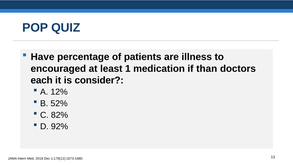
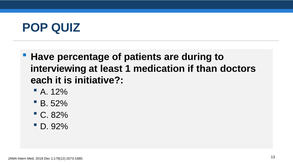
illness: illness -> during (197, 57)
encouraged: encouraged -> interviewing (58, 69)
consider: consider -> initiative (99, 80)
